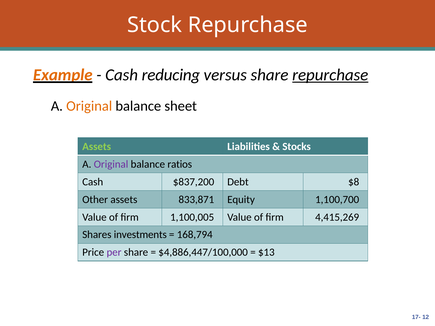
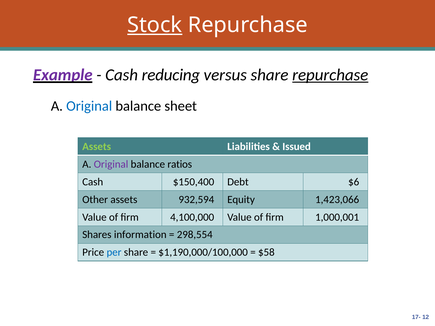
Stock underline: none -> present (155, 25)
Example colour: orange -> purple (63, 75)
Original colour: orange -> blue (89, 106)
Stocks: Stocks -> Issued (297, 147)
$837,200: $837,200 -> $150,400 (194, 182)
$8: $8 -> $6 (354, 182)
833,871: 833,871 -> 932,594 (196, 200)
1,100,700: 1,100,700 -> 1,423,066 (337, 200)
1,100,005: 1,100,005 -> 4,100,000 (192, 217)
4,415,269: 4,415,269 -> 1,000,001 (337, 217)
investments: investments -> information (140, 235)
168,794: 168,794 -> 298,554 (195, 235)
per colour: purple -> blue (114, 253)
$4,886,447/100,000: $4,886,447/100,000 -> $1,190,000/100,000 (203, 253)
$13: $13 -> $58 (266, 253)
